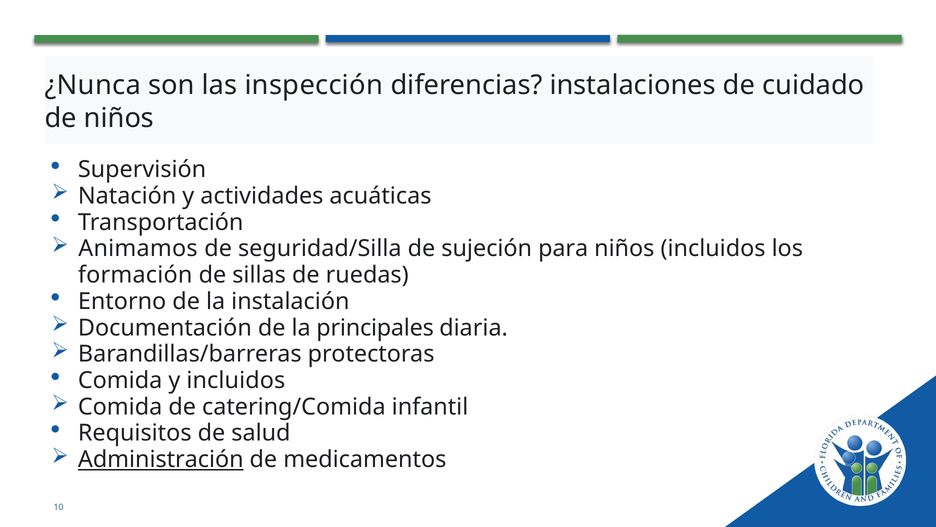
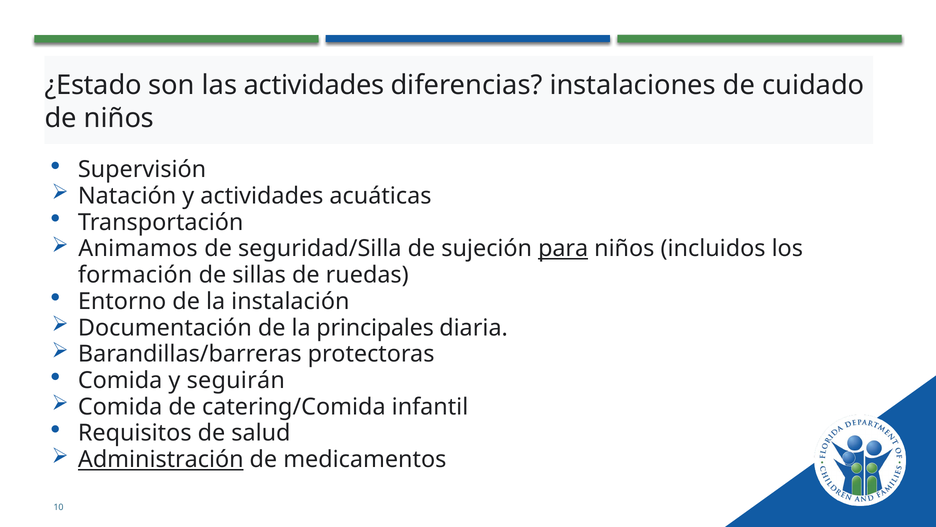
¿Nunca: ¿Nunca -> ¿Estado (93, 85)
las inspección: inspección -> actividades (314, 85)
para underline: none -> present (563, 248)
y incluidos: incluidos -> seguirán (236, 380)
